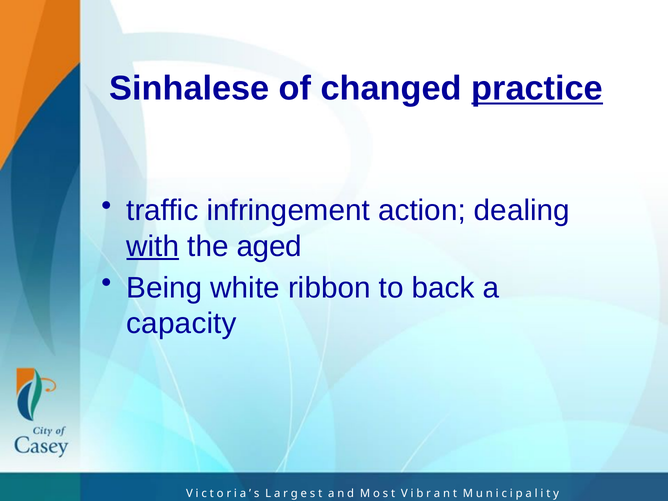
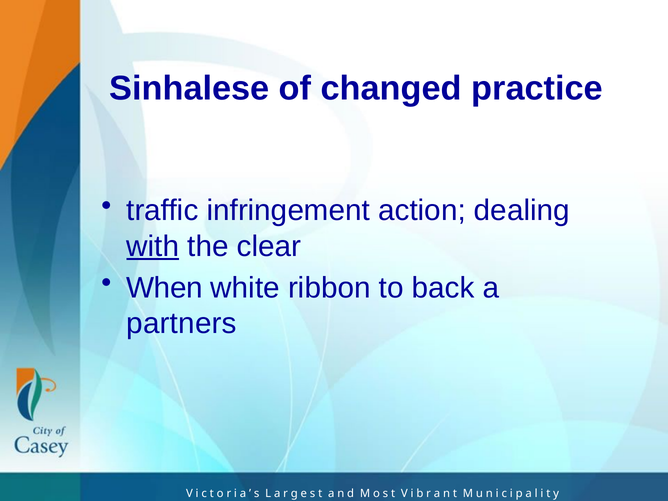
practice underline: present -> none (537, 89)
aged: aged -> clear (269, 246)
Being: Being -> When (164, 288)
capacity: capacity -> partners (182, 323)
